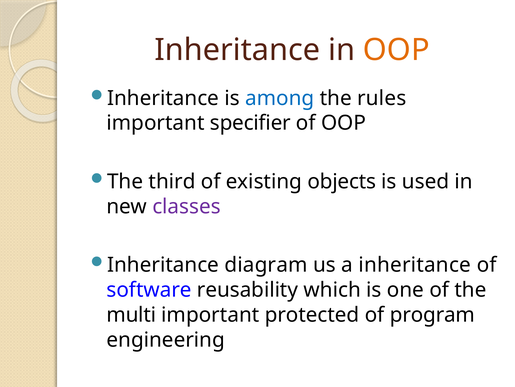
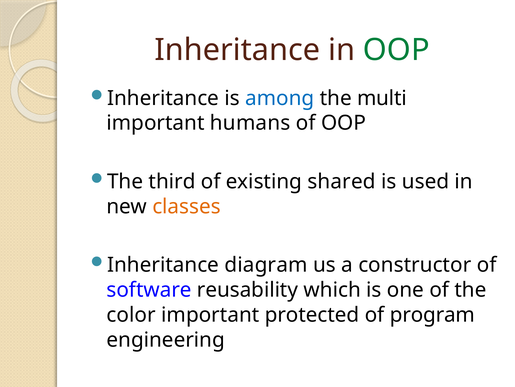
OOP colour: orange -> green (396, 50)
rules: rules -> multi (382, 98)
specifier: specifier -> humans (250, 123)
objects: objects -> shared (342, 181)
classes colour: purple -> orange (187, 206)
a inheritance: inheritance -> constructor (415, 265)
multi: multi -> color (131, 314)
